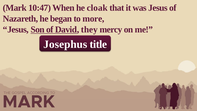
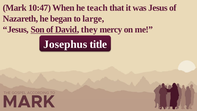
cloak: cloak -> teach (97, 8)
more: more -> large (93, 19)
